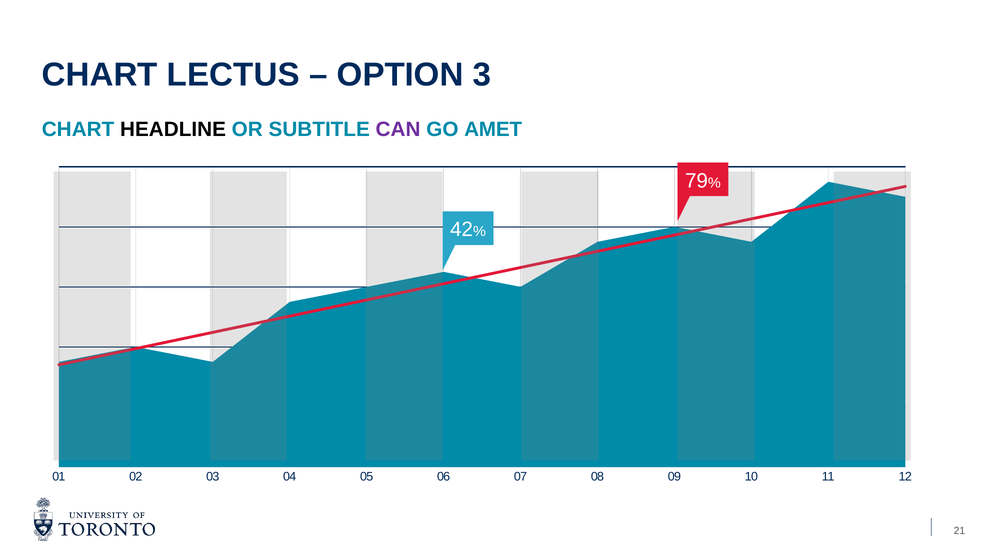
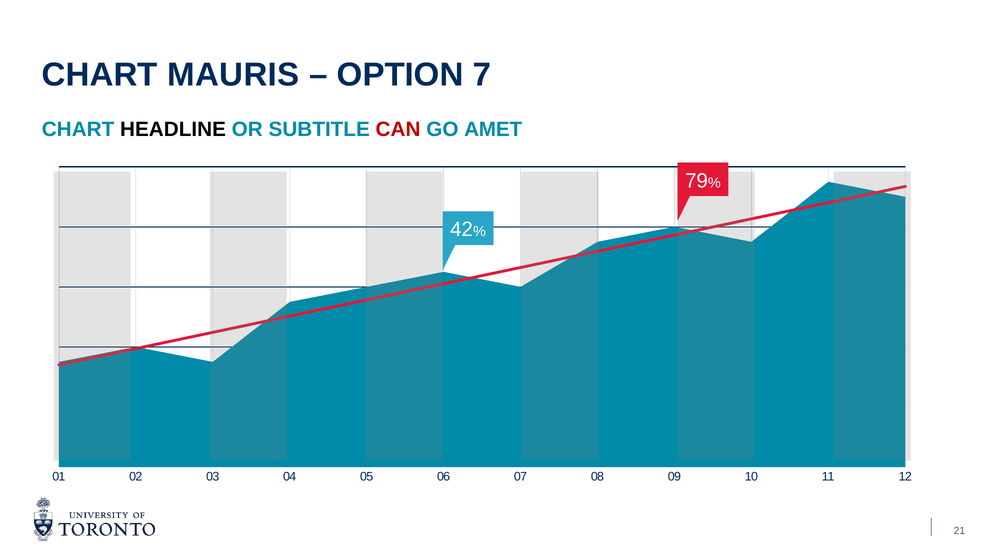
LECTUS: LECTUS -> MAURIS (233, 75)
3: 3 -> 7 (482, 75)
CAN colour: purple -> red (398, 129)
